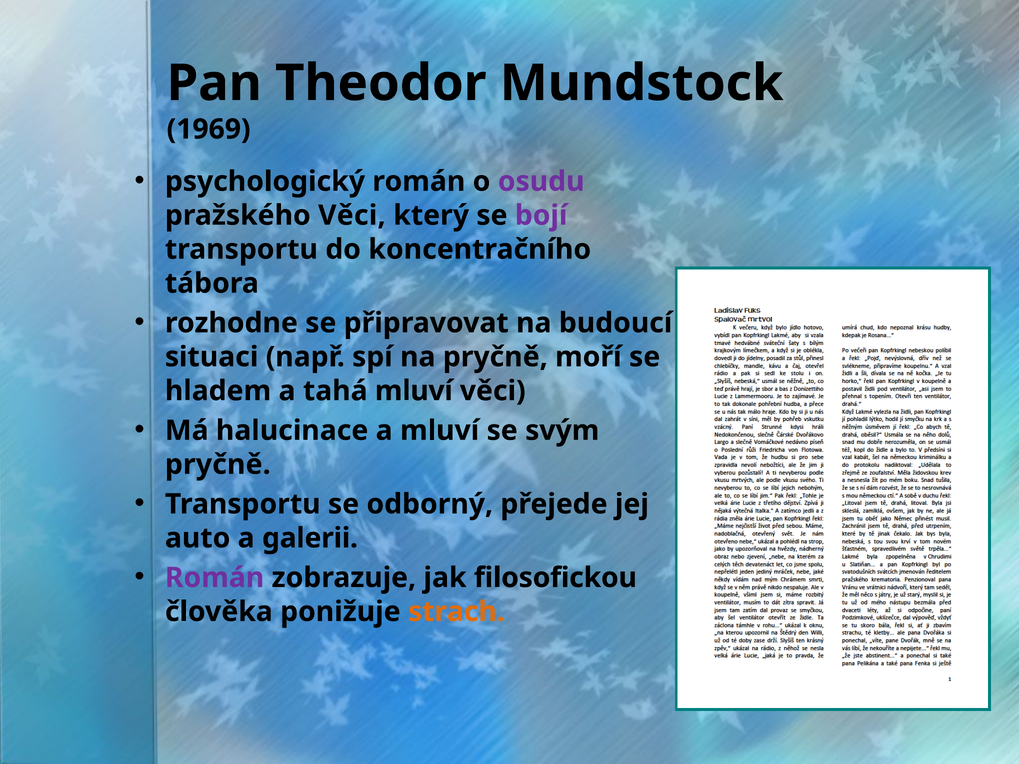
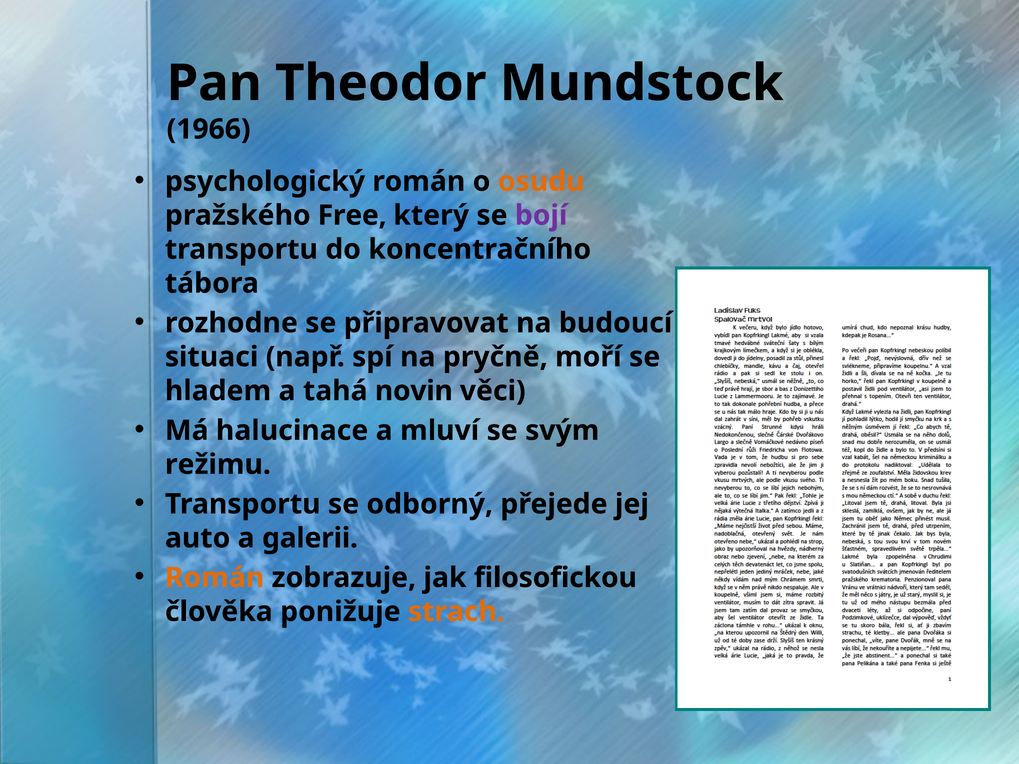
1969: 1969 -> 1966 (209, 129)
osudu colour: purple -> orange (541, 181)
pražského Věci: Věci -> Free (352, 215)
tahá mluví: mluví -> novin (414, 391)
pryčně: pryčně -> režimu (218, 465)
Román colour: purple -> orange (215, 578)
